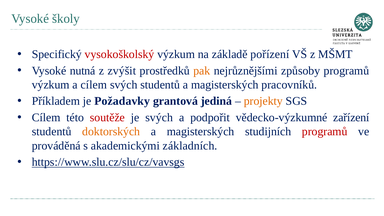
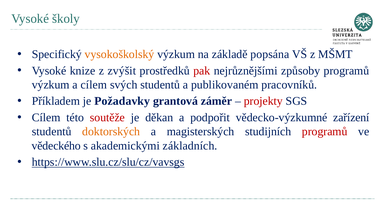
vysokoškolský colour: red -> orange (120, 54)
pořízení: pořízení -> popsána (270, 54)
nutná: nutná -> knize (83, 71)
pak colour: orange -> red (202, 71)
studentů a magisterských: magisterských -> publikovaném (225, 85)
jediná: jediná -> záměr (216, 101)
projekty colour: orange -> red (263, 101)
je svých: svých -> děkan (159, 118)
prováděná: prováděná -> vědeckého (56, 146)
